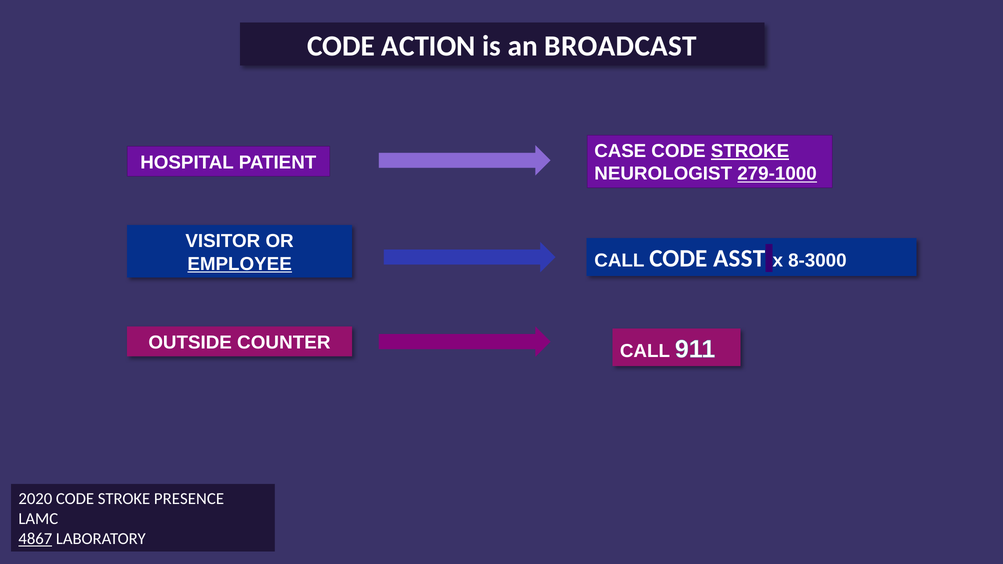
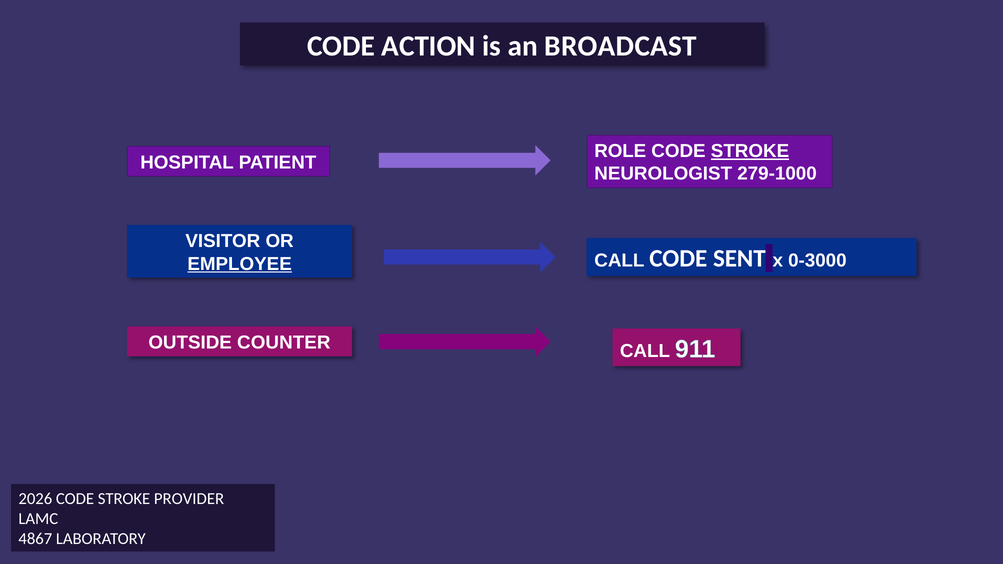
CASE: CASE -> ROLE (620, 151)
279-1000 underline: present -> none (777, 174)
ASST: ASST -> SENT (739, 259)
8-3000: 8-3000 -> 0-3000 (817, 261)
2020: 2020 -> 2026 (35, 499)
PRESENCE: PRESENCE -> PROVIDER (189, 499)
4867 underline: present -> none (35, 539)
